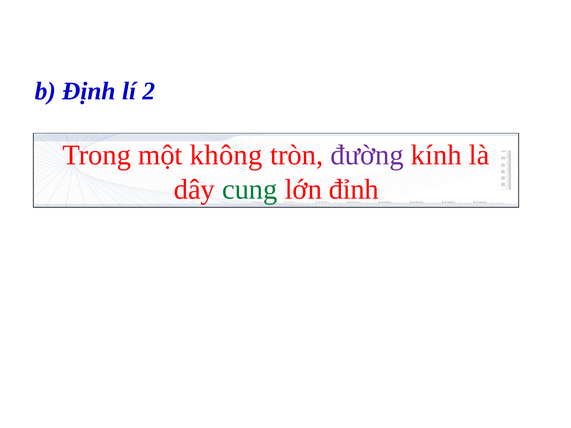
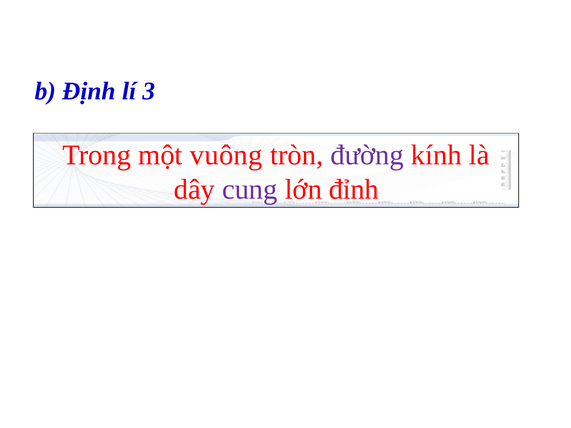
2: 2 -> 3 (149, 91)
không: không -> vuông (226, 155)
cung colour: green -> purple (250, 189)
